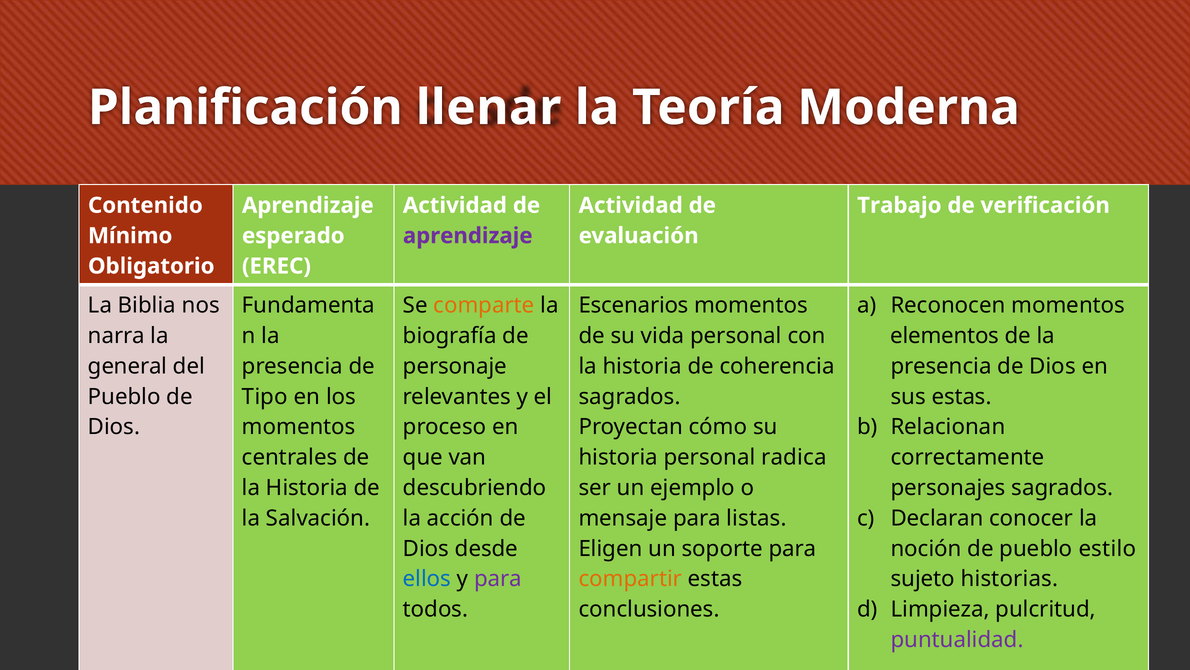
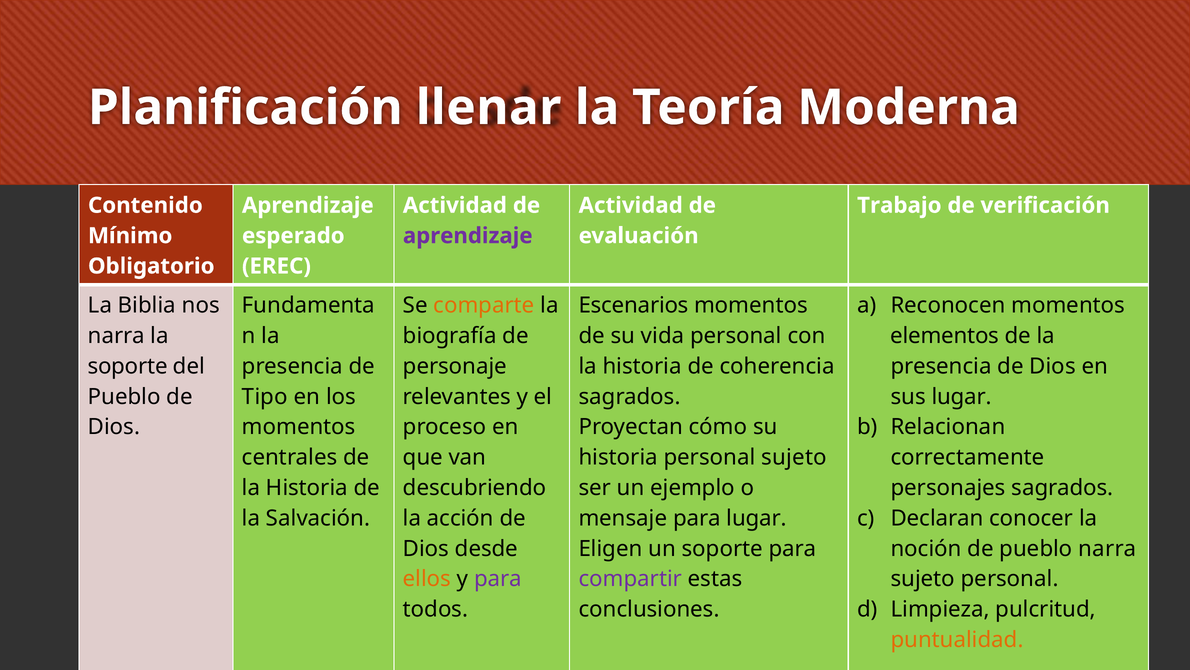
general: general -> soporte (128, 366)
sus estas: estas -> lugar (962, 396)
personal radica: radica -> sujeto (794, 457)
para listas: listas -> lugar (757, 518)
pueblo estilo: estilo -> narra (1107, 548)
ellos colour: blue -> orange (427, 578)
compartir colour: orange -> purple (630, 578)
sujeto historias: historias -> personal (1010, 578)
puntualidad colour: purple -> orange (957, 639)
